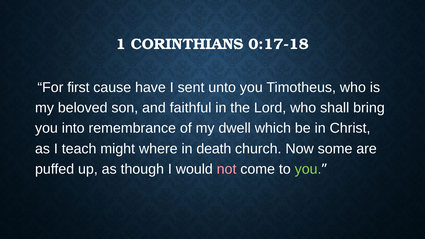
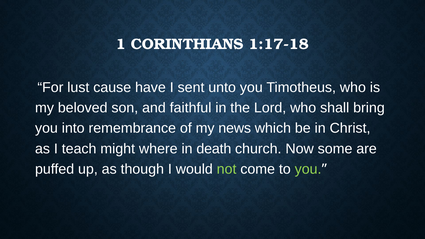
0:17-18: 0:17-18 -> 1:17-18 (279, 44)
first: first -> lust (78, 88)
dwell: dwell -> news (235, 128)
not colour: pink -> light green (227, 169)
